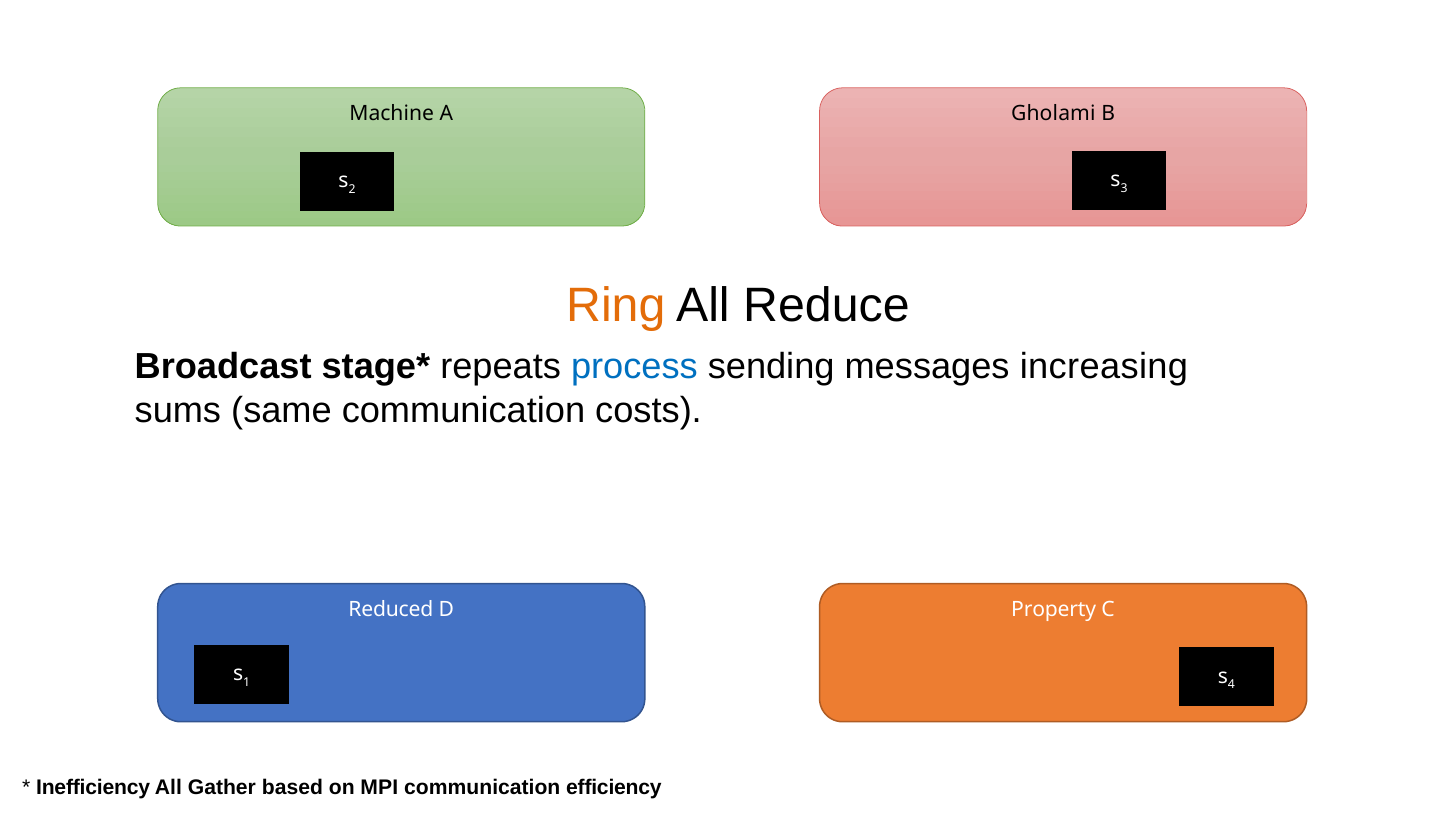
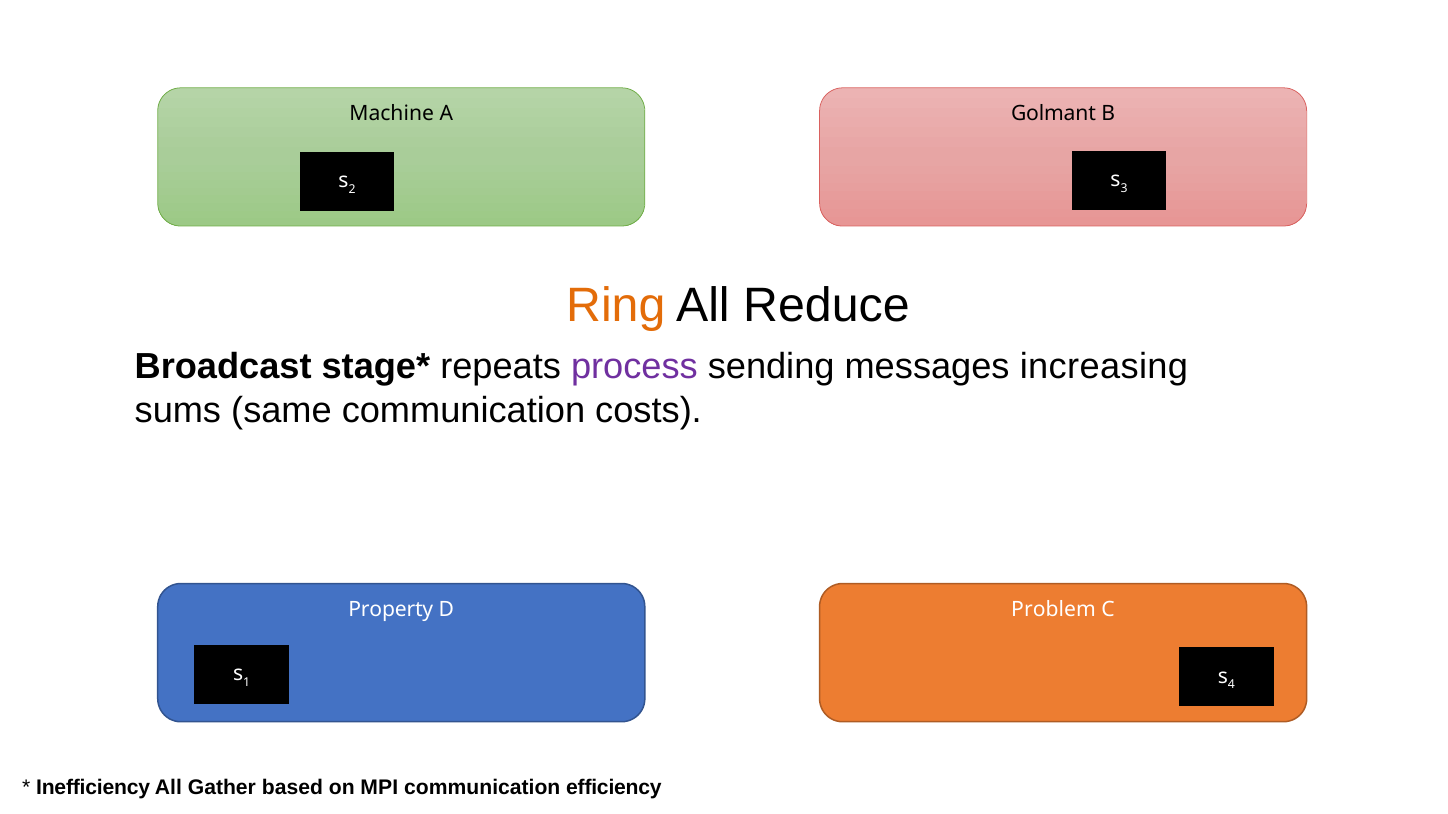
Gholami: Gholami -> Golmant (1053, 114)
process colour: blue -> purple (634, 367)
Reduced: Reduced -> Property (391, 610)
Property: Property -> Problem (1054, 610)
